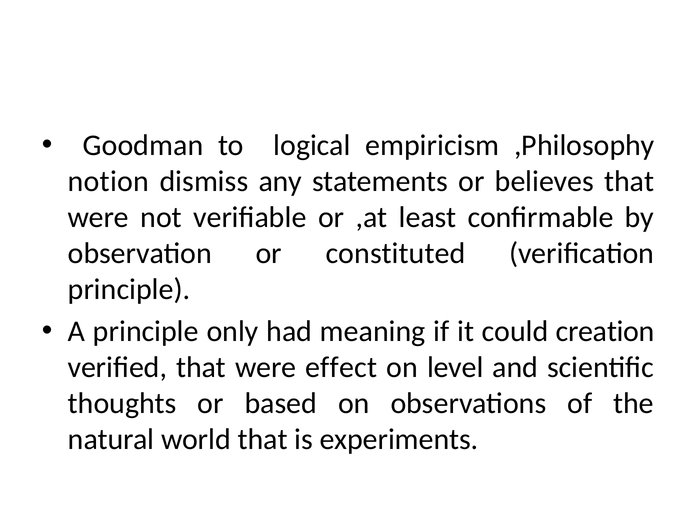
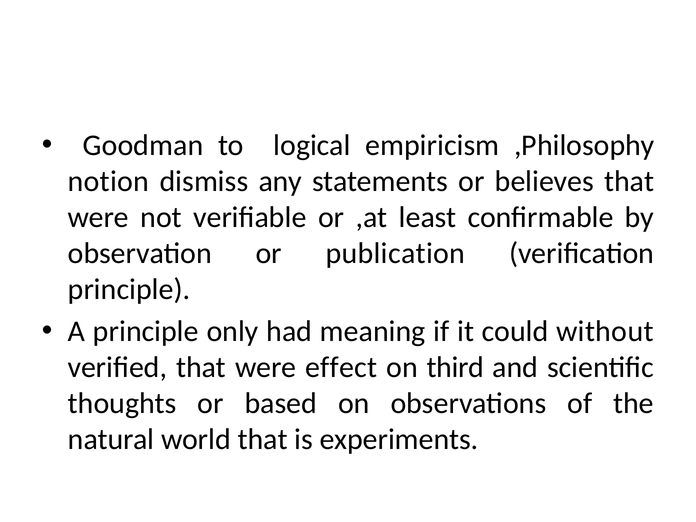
constituted: constituted -> publication (395, 253)
creation: creation -> without (605, 331)
level: level -> third (455, 367)
